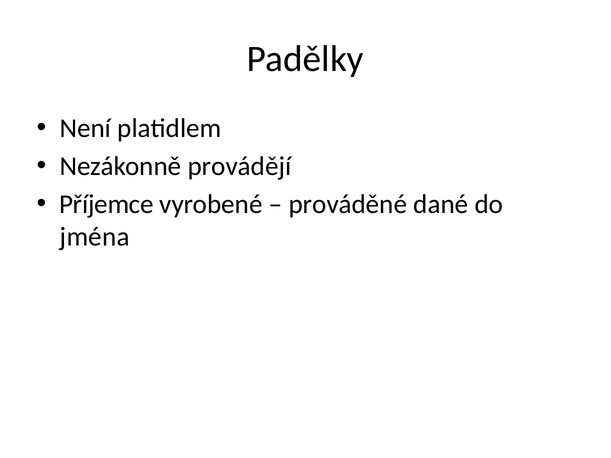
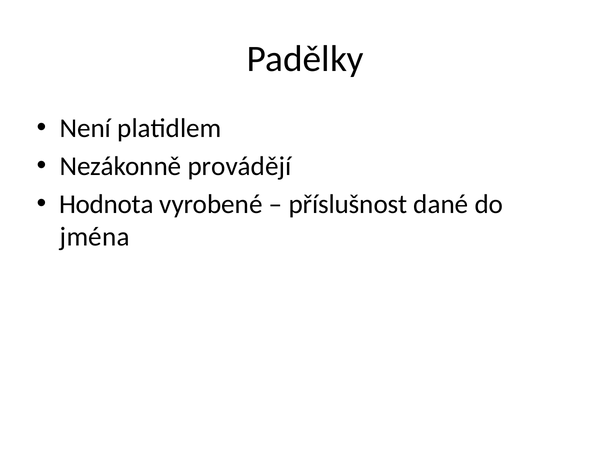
Příjemce: Příjemce -> Hodnota (106, 204)
prováděné: prováděné -> příslušnost (348, 204)
